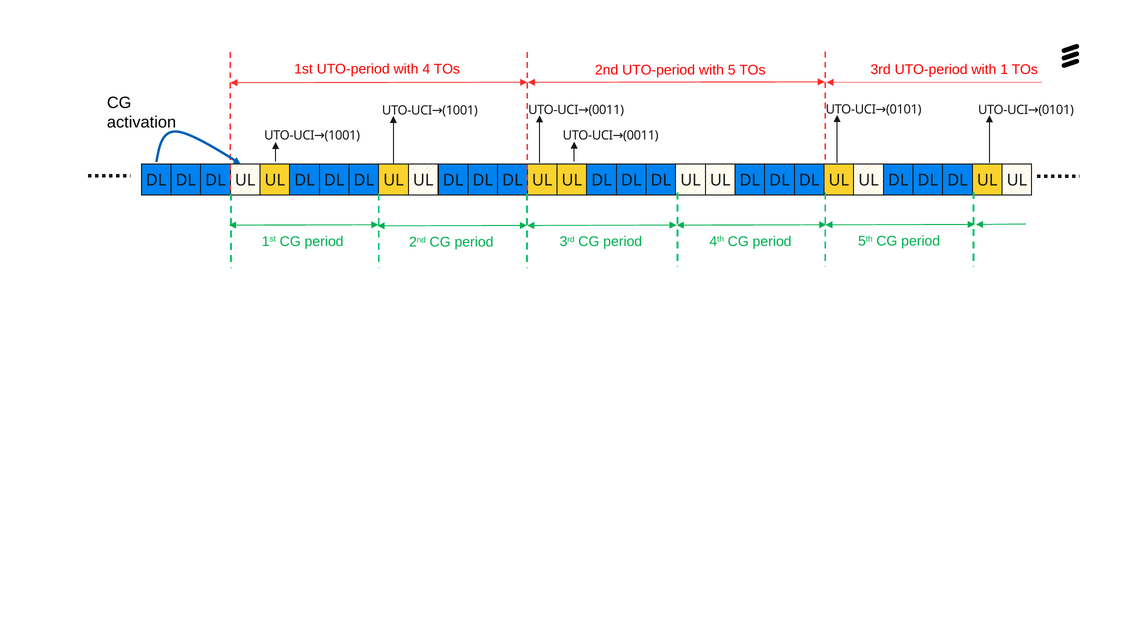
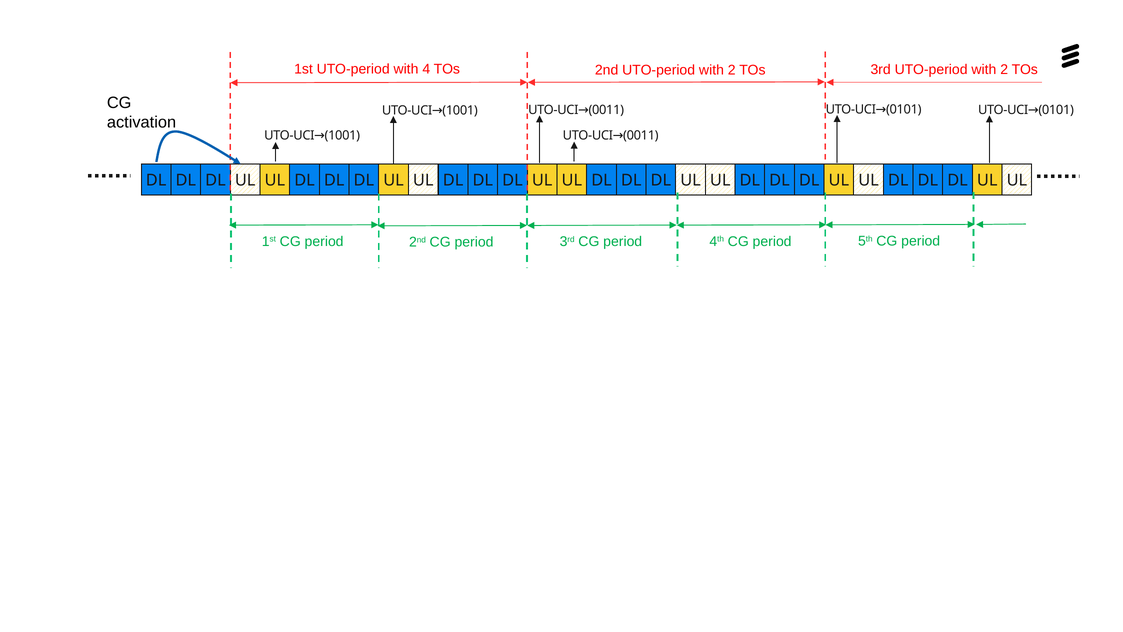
2nd UTO-period with 5: 5 -> 2 (732, 70)
3rd UTO-period with 1: 1 -> 2 (1004, 69)
